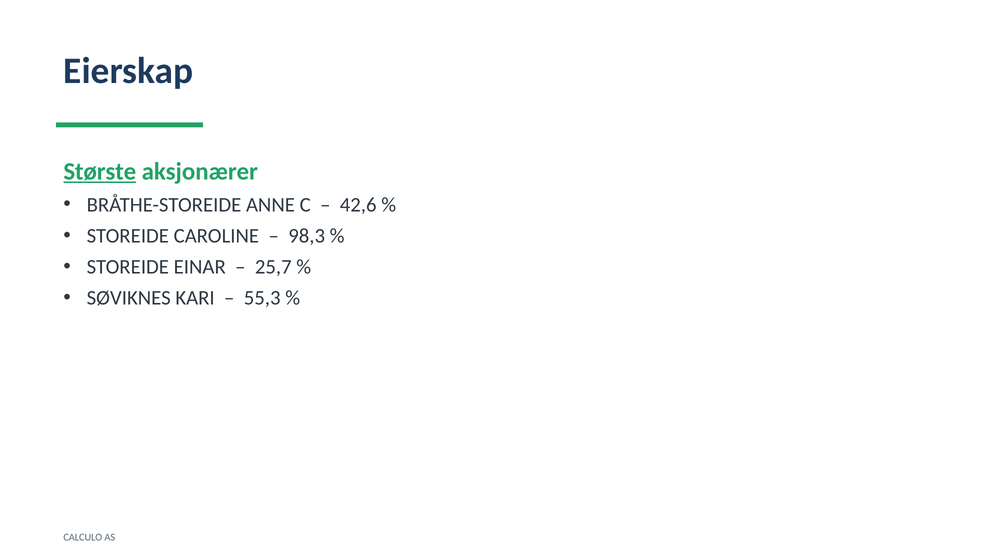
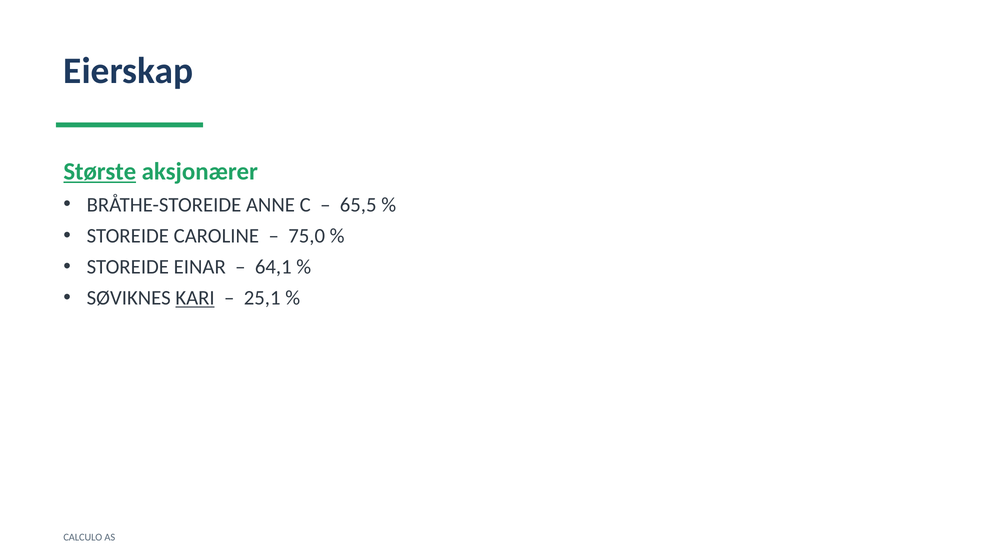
42,6: 42,6 -> 65,5 (358, 205)
98,3: 98,3 -> 75,0 (307, 236)
25,7: 25,7 -> 64,1 (273, 267)
KARI underline: none -> present (195, 298)
55,3: 55,3 -> 25,1 (262, 298)
